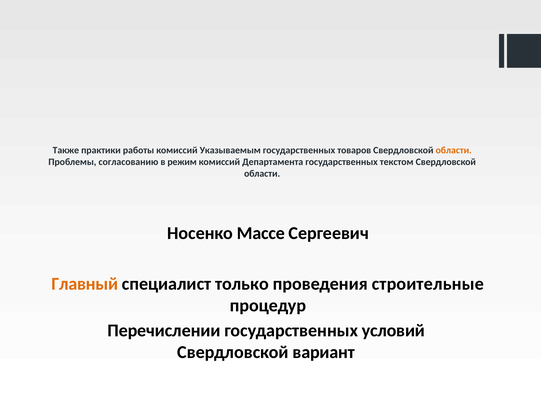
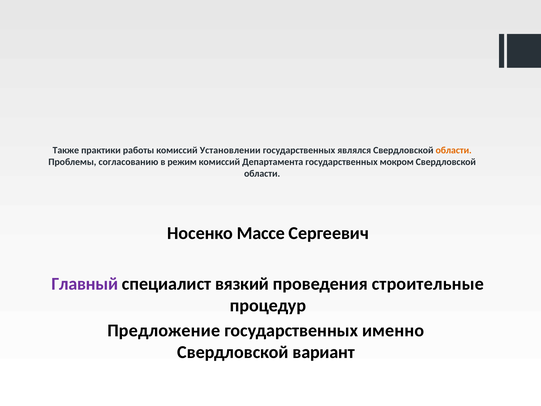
Указываемым: Указываемым -> Установлении (230, 150)
товаров: товаров -> являлся (354, 150)
текстом: текстом -> мокром (397, 162)
Главный colour: orange -> purple (85, 284)
только: только -> вязкий (242, 284)
Перечислении: Перечислении -> Предложение (164, 330)
условий: условий -> именно (393, 330)
